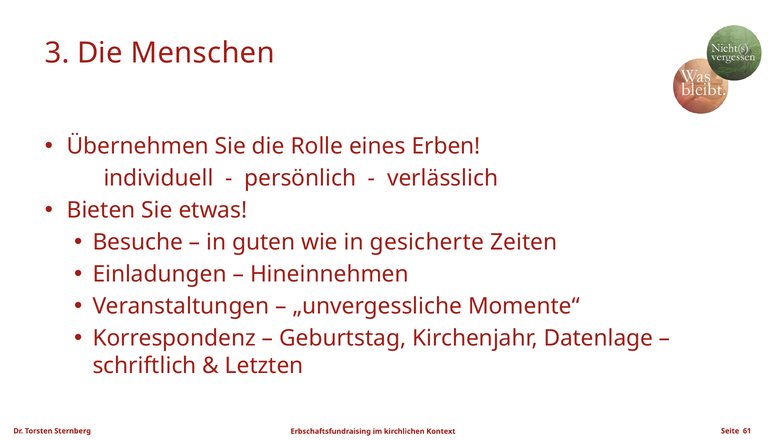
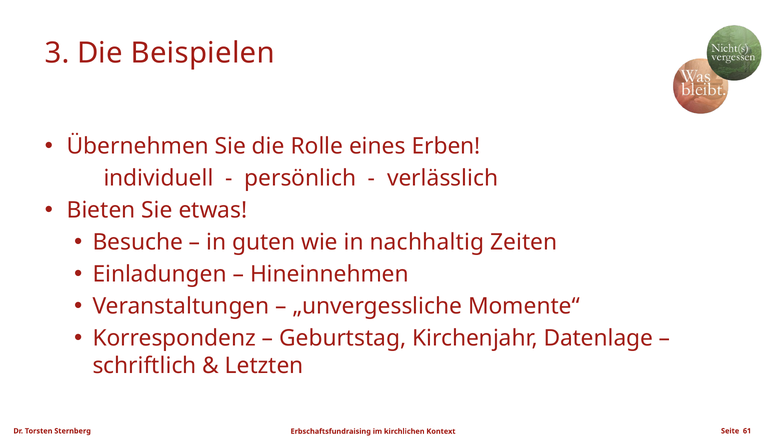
Menschen: Menschen -> Beispielen (203, 53)
gesicherte: gesicherte -> nachhaltig (427, 242)
